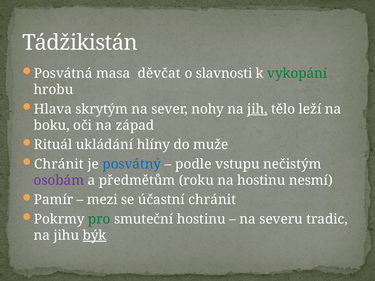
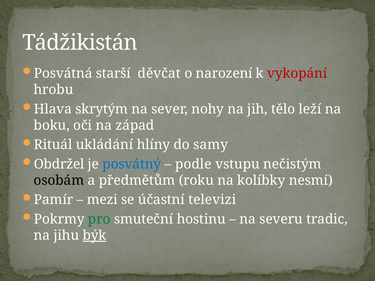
masa: masa -> starší (113, 73)
slavnosti: slavnosti -> narození (224, 73)
vykopání colour: green -> red (297, 73)
jih underline: present -> none (257, 109)
muže: muže -> samy (211, 145)
Chránit: Chránit -> Obdržel (59, 164)
osobám colour: purple -> black (59, 181)
na hostinu: hostinu -> kolíbky (261, 181)
účastní chránit: chránit -> televizi (212, 200)
